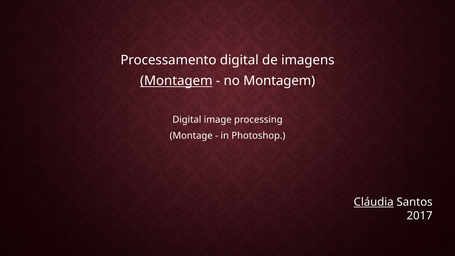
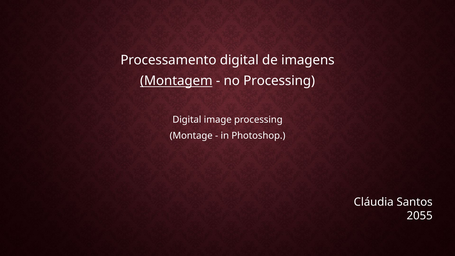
no Montagem: Montagem -> Processing (279, 81)
Cláudia underline: present -> none (374, 202)
2017: 2017 -> 2055 (420, 216)
